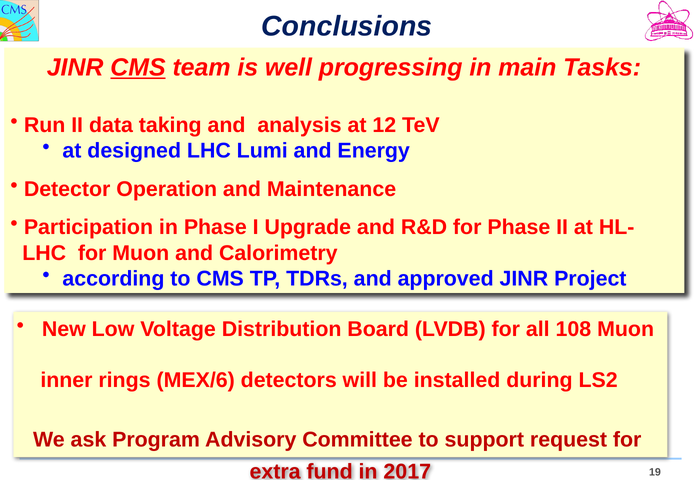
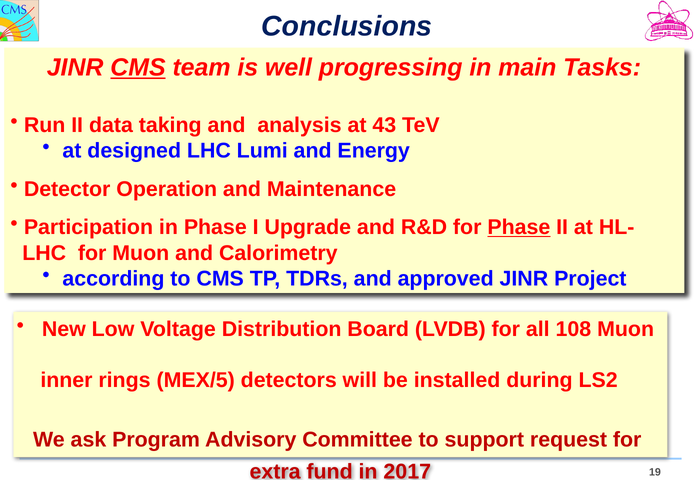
12: 12 -> 43 (384, 125)
Phase underline: none -> present (519, 228)
MEX/6: MEX/6 -> MEX/5 (196, 381)
